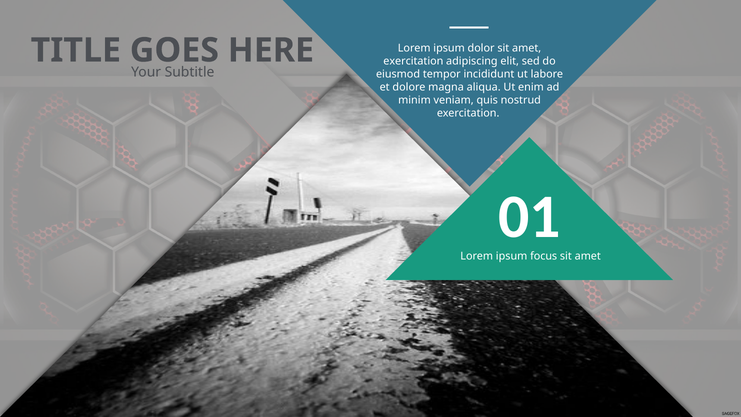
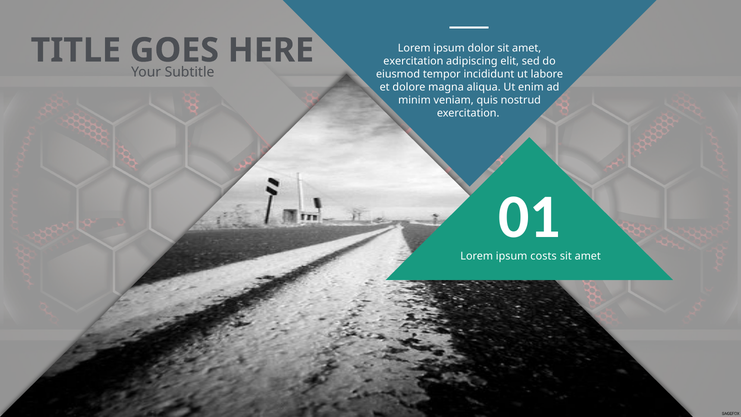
focus: focus -> costs (544, 256)
